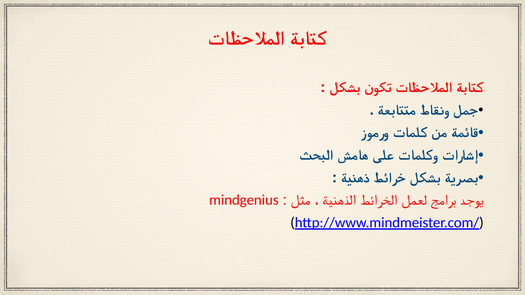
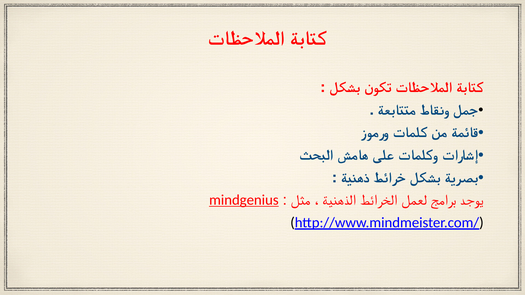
mindgenius underline: none -> present (244, 200)
